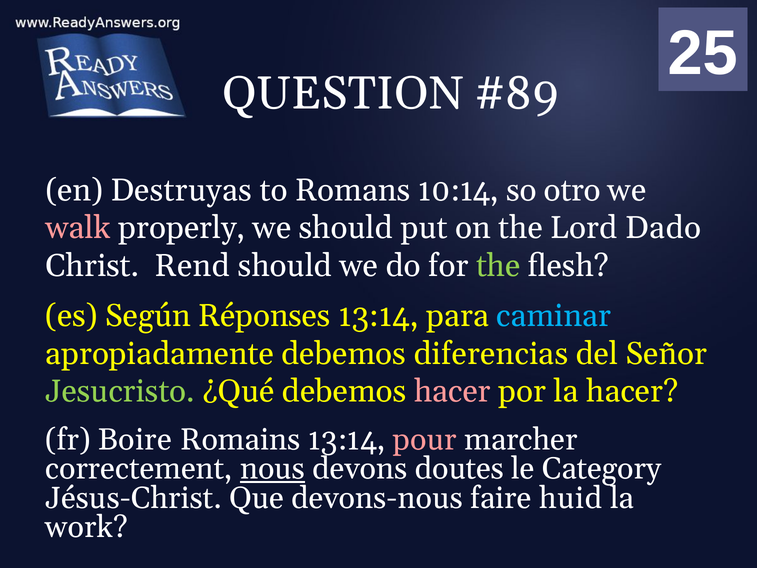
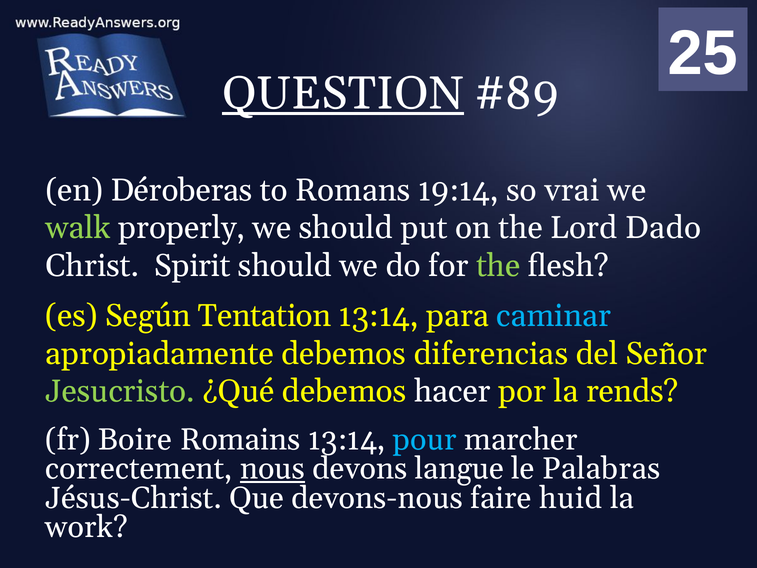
QUESTION underline: none -> present (343, 93)
Destruyas: Destruyas -> Déroberas (182, 190)
10:14: 10:14 -> 19:14 (458, 190)
otro: otro -> vrai (572, 190)
walk colour: pink -> light green (78, 228)
Rend: Rend -> Spirit (193, 266)
Réponses: Réponses -> Tentation (265, 316)
hacer colour: pink -> white (452, 391)
la hacer: hacer -> rends (632, 391)
pour colour: pink -> light blue (425, 439)
doutes: doutes -> langue (459, 469)
Category: Category -> Palabras (601, 469)
